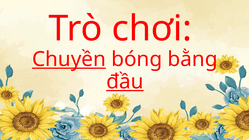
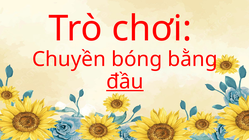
Chuyền underline: present -> none (69, 59)
